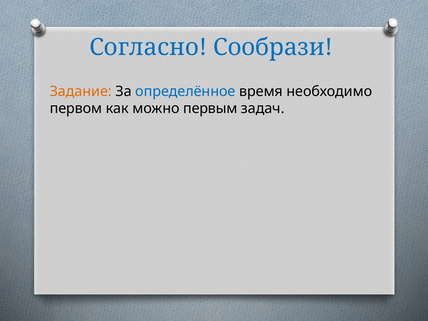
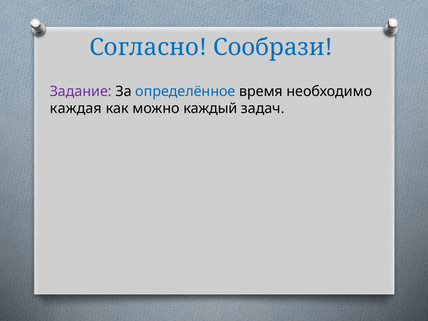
Задание colour: orange -> purple (81, 91)
первом: первом -> каждая (76, 108)
первым: первым -> каждый (210, 108)
